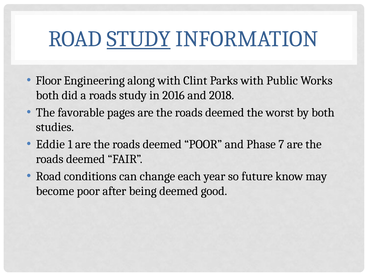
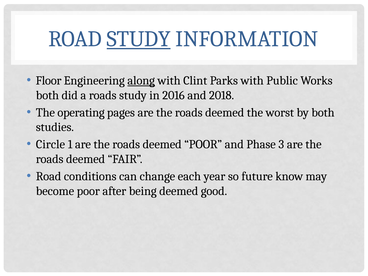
along underline: none -> present (141, 81)
favorable: favorable -> operating (81, 112)
Eddie: Eddie -> Circle (50, 144)
7: 7 -> 3 (281, 144)
